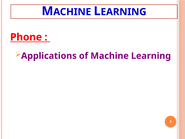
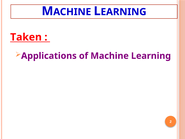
Phone: Phone -> Taken (26, 37)
